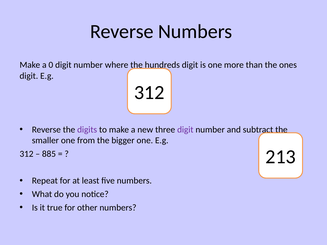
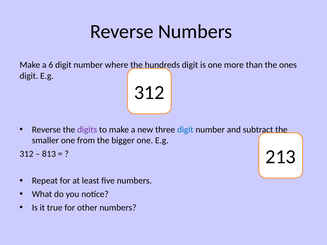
0: 0 -> 6 (51, 65)
digit colour: purple -> blue (185, 130)
885: 885 -> 813 (49, 154)
